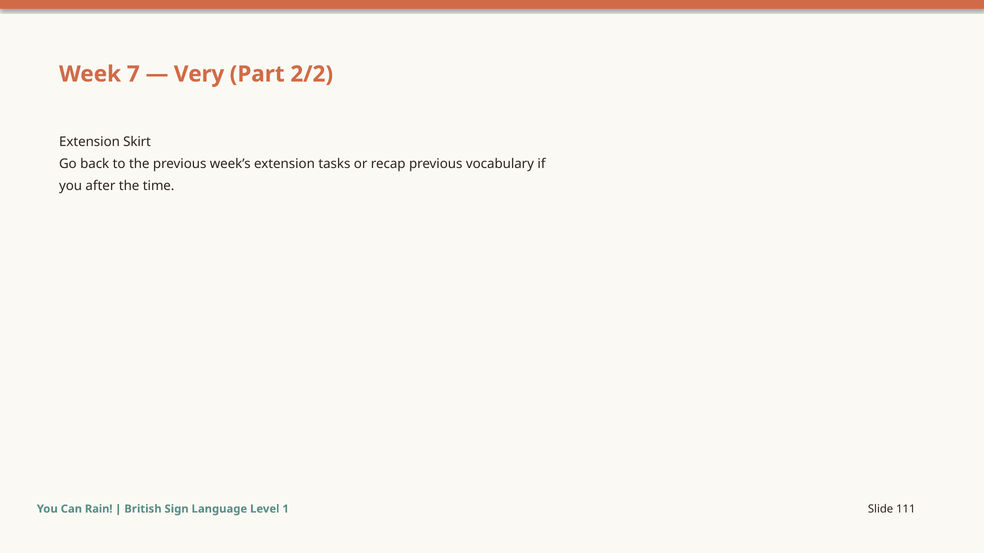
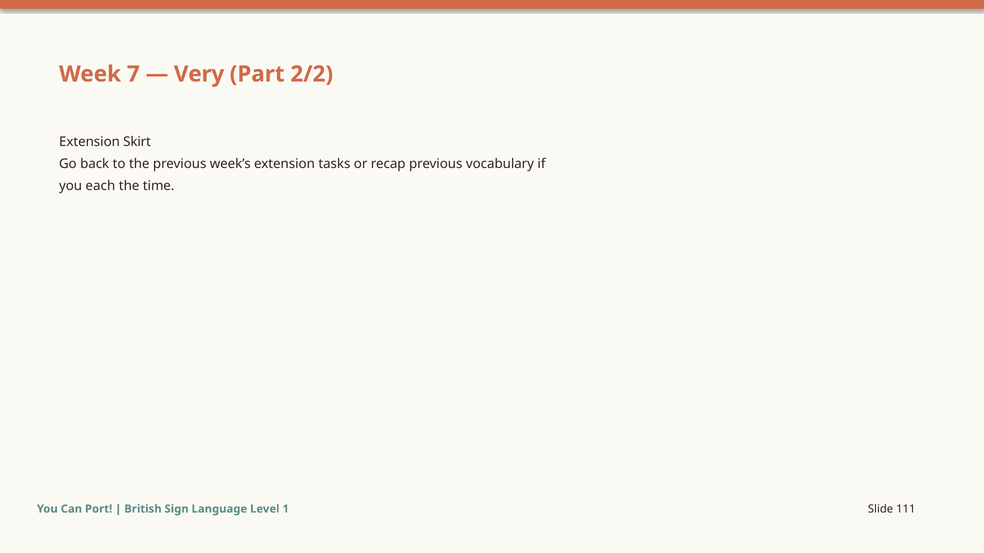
after: after -> each (100, 186)
Rain: Rain -> Port (99, 509)
